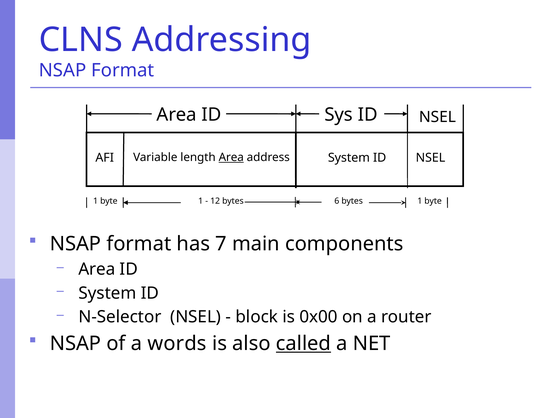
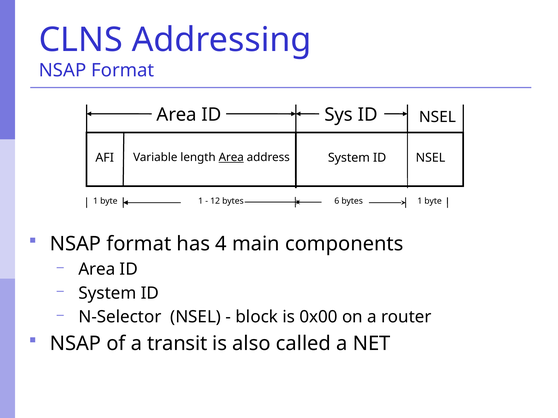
7: 7 -> 4 (221, 244)
words: words -> transit (177, 344)
called underline: present -> none (303, 344)
